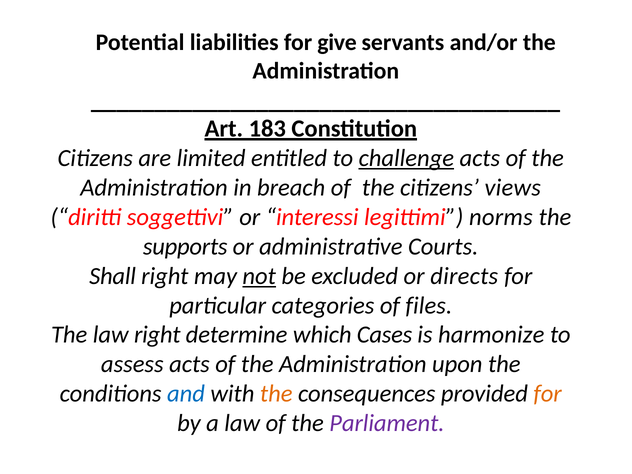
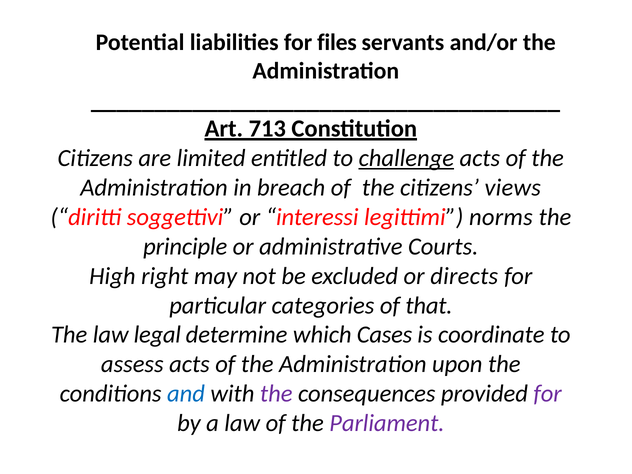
give: give -> files (337, 42)
183: 183 -> 713 (267, 129)
supports: supports -> principle (185, 247)
Shall: Shall -> High (112, 276)
not underline: present -> none (259, 276)
files: files -> that (429, 305)
law right: right -> legal (157, 335)
harmonize: harmonize -> coordinate (491, 335)
the colour: orange -> purple (276, 394)
for colour: orange -> purple (548, 394)
